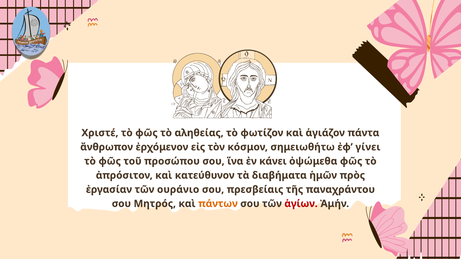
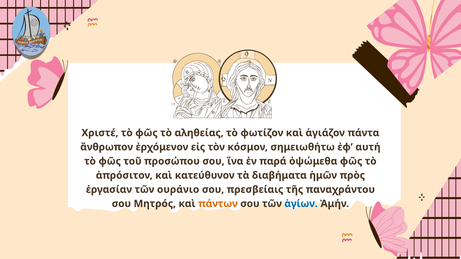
γίνει: γίνει -> αυτή (368, 147)
κάνει: κάνει -> παρά (273, 161)
ἁγίων colour: red -> blue (301, 204)
